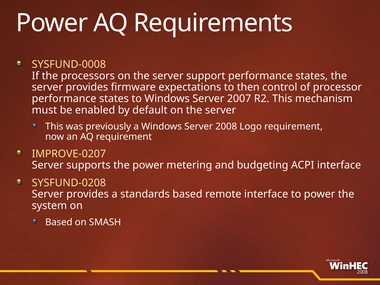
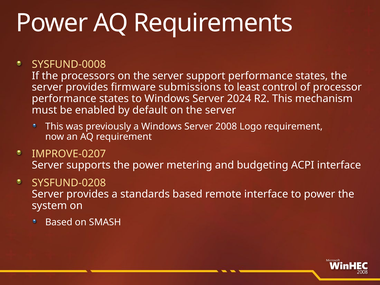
expectations: expectations -> submissions (190, 87)
then: then -> least (248, 87)
2007: 2007 -> 2024 (239, 99)
